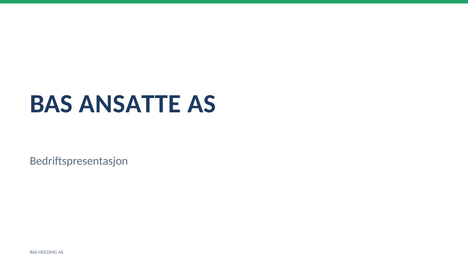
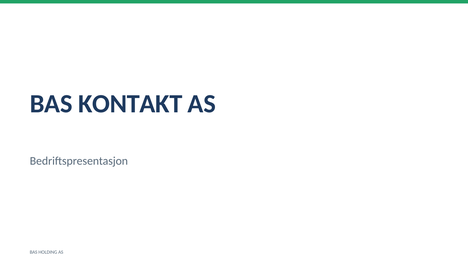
ANSATTE: ANSATTE -> KONTAKT (130, 104)
